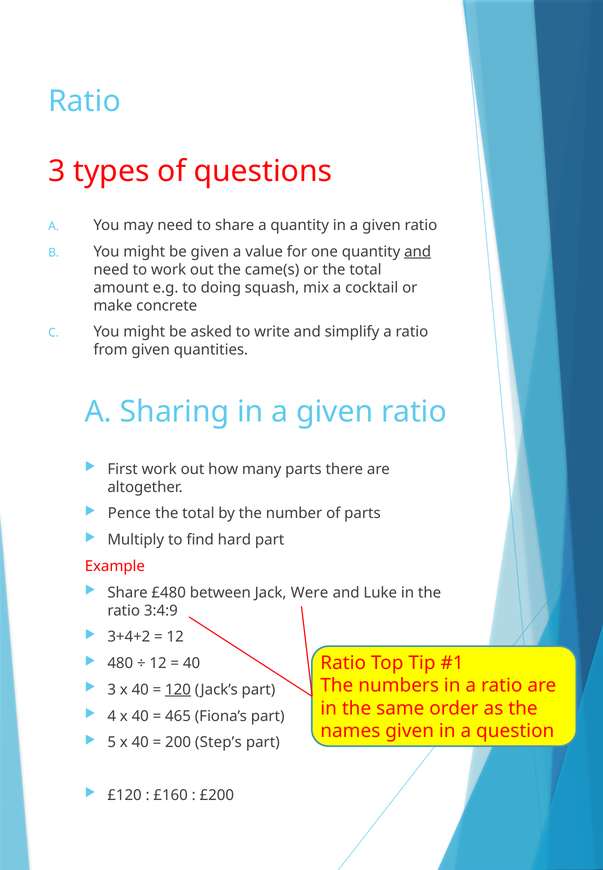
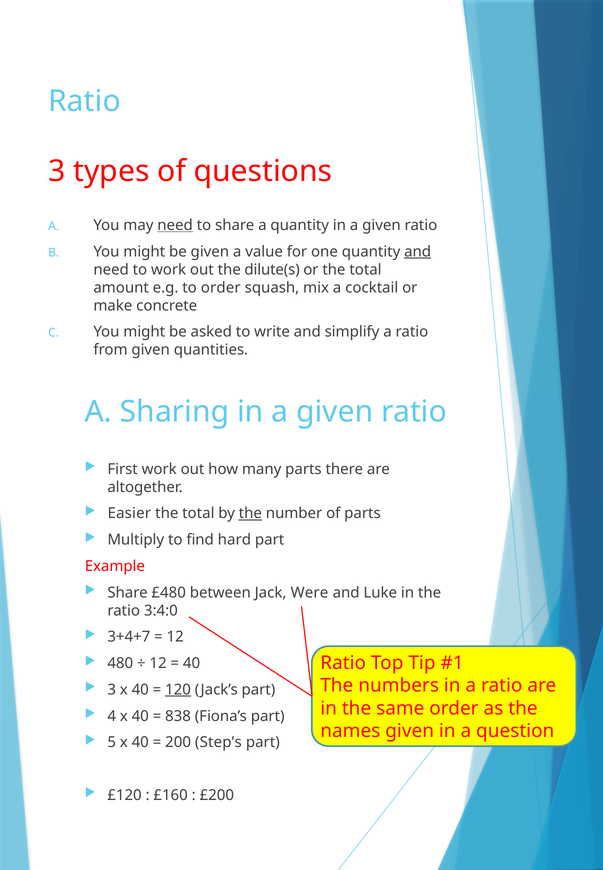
need underline: none -> present (175, 226)
came(s: came(s -> dilute(s (272, 270)
to doing: doing -> order (221, 288)
Pence: Pence -> Easier (129, 514)
the underline: none -> present (250, 514)
3:4:9: 3:4:9 -> 3:4:0 (161, 611)
3+4+2: 3+4+2 -> 3+4+7 (129, 638)
465: 465 -> 838 (178, 717)
